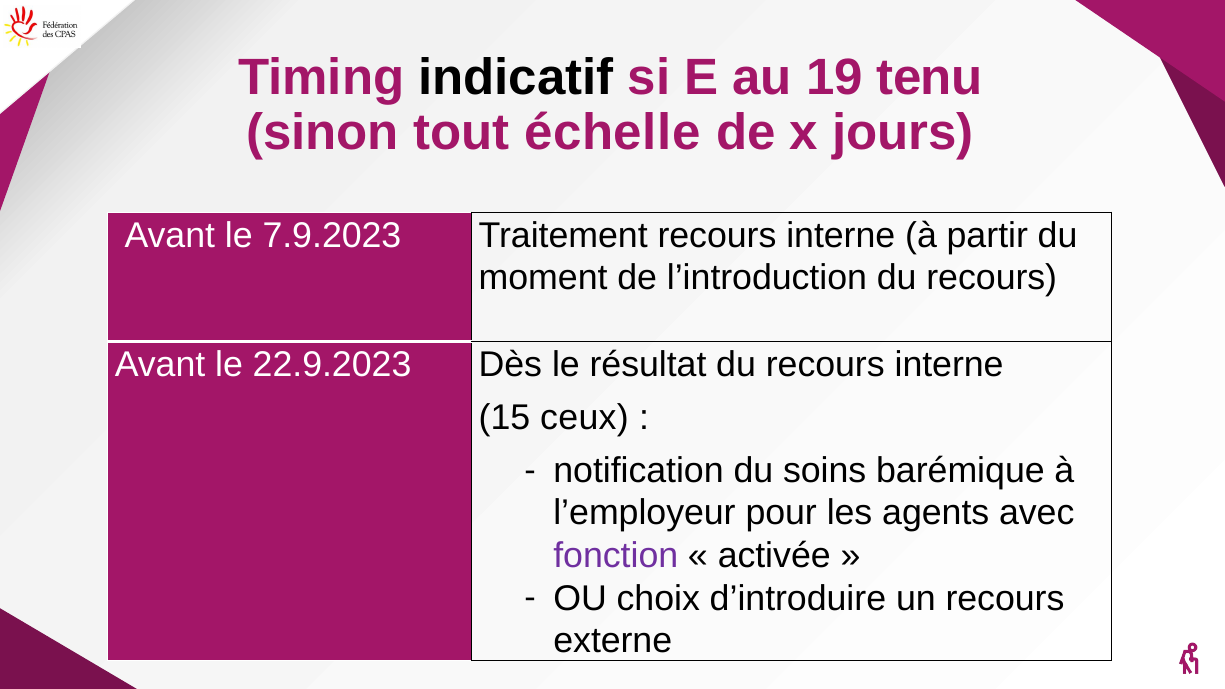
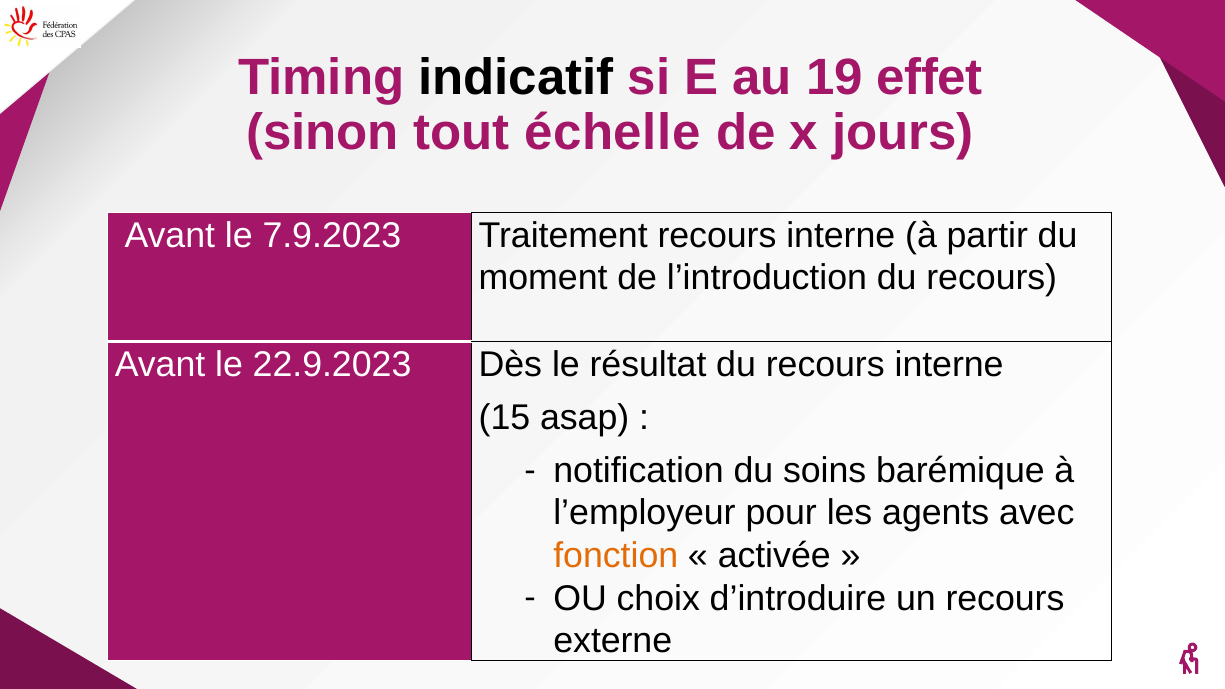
tenu: tenu -> effet (930, 77)
ceux: ceux -> asap (585, 418)
fonction colour: purple -> orange (616, 556)
